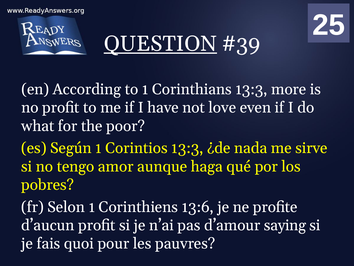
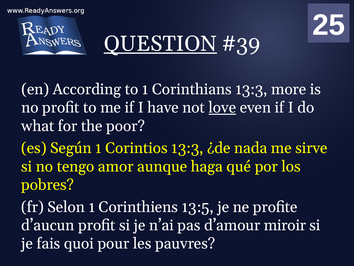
love underline: none -> present (222, 107)
13:6: 13:6 -> 13:5 (198, 207)
saying: saying -> miroir (285, 225)
